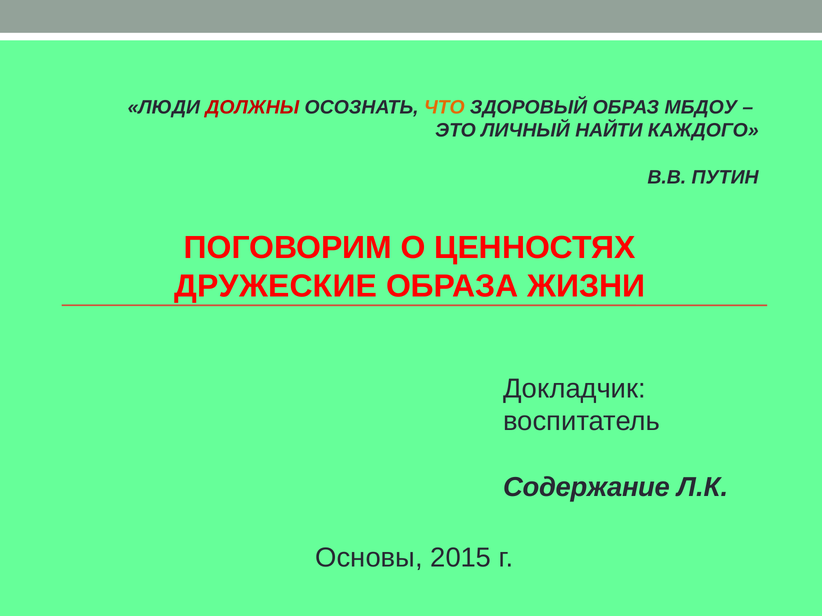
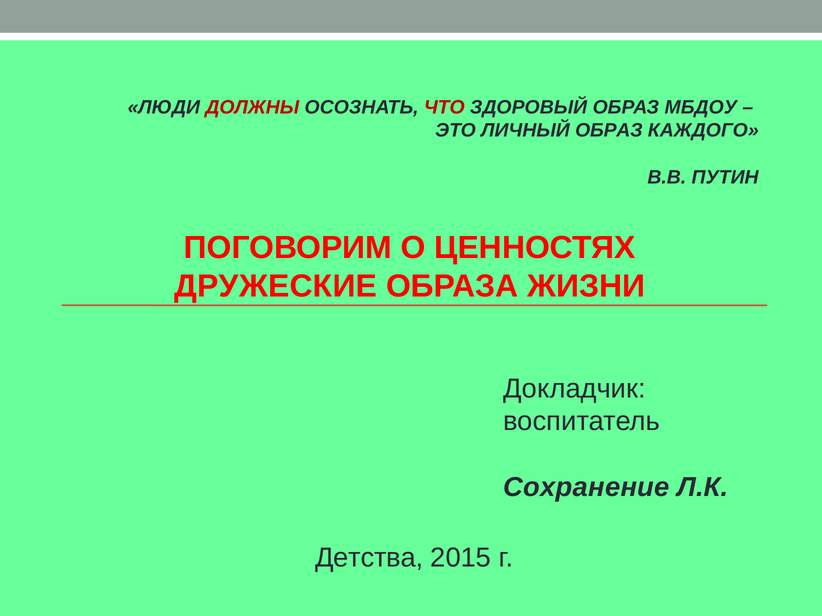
ЧТО colour: orange -> red (444, 107)
ЛИЧНЫЙ НАЙТИ: НАЙТИ -> ОБРАЗ (609, 131)
Содержание: Содержание -> Сохранение (586, 488)
Основы: Основы -> Детства (369, 558)
